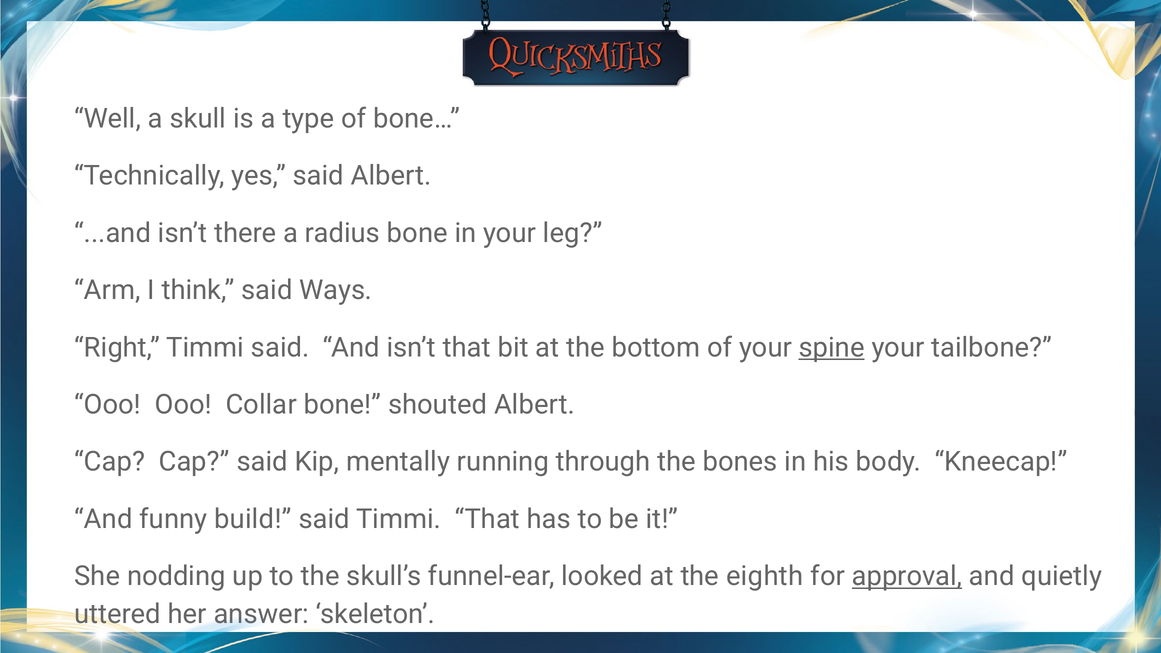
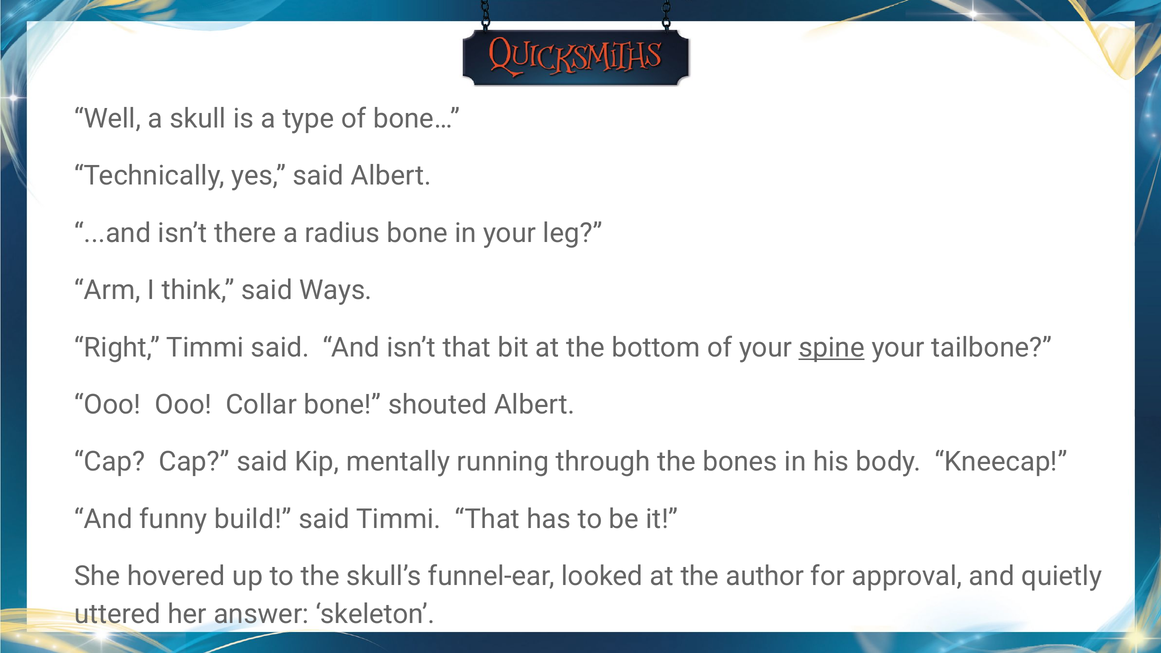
nodding: nodding -> hovered (176, 576)
eighth: eighth -> author (765, 576)
approval underline: present -> none (907, 576)
